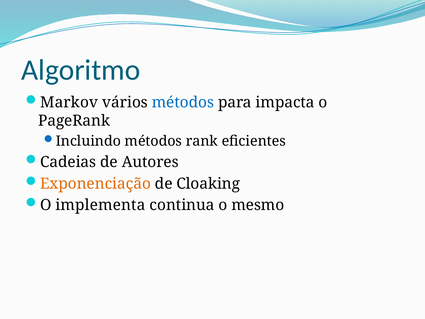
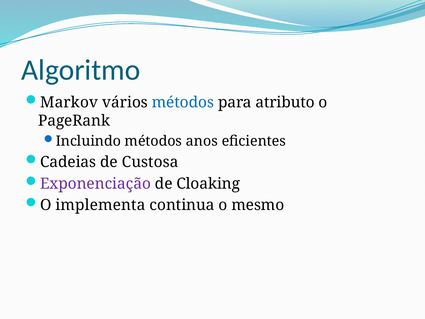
impacta: impacta -> atributo (285, 102)
rank: rank -> anos (202, 141)
Autores: Autores -> Custosa (150, 162)
Exponenciação colour: orange -> purple (95, 183)
